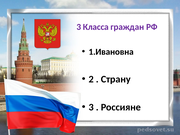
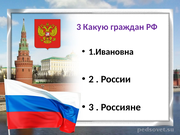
Класса: Класса -> Какую (96, 27)
Страну: Страну -> России (116, 79)
